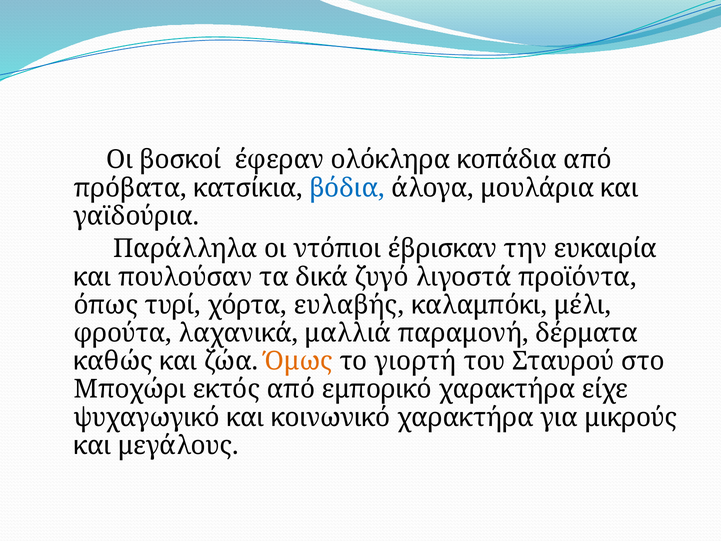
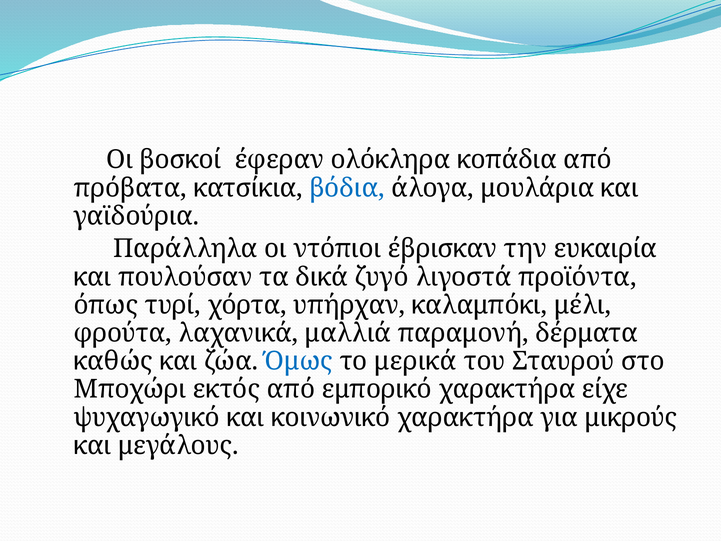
ευλαβής: ευλαβής -> υπήρχαν (349, 305)
Όμως colour: orange -> blue (299, 361)
γιορτή: γιορτή -> μερικά (415, 361)
